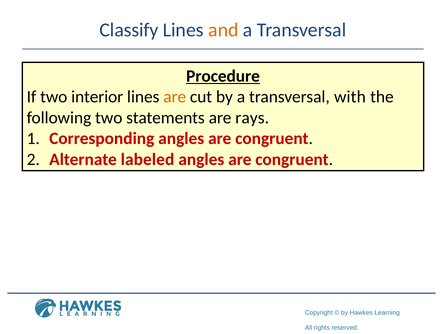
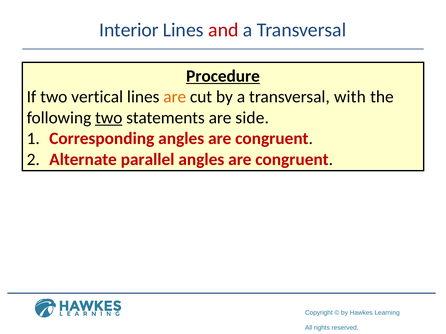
Classify: Classify -> Interior (129, 30)
and colour: orange -> red (223, 30)
interior: interior -> vertical (97, 97)
two underline: none -> present (109, 118)
rays: rays -> side (252, 118)
labeled: labeled -> parallel (148, 160)
